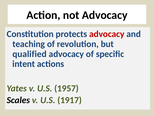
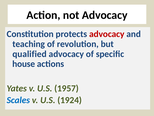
intent: intent -> house (24, 64)
Scales colour: black -> blue (18, 100)
1917: 1917 -> 1924 (70, 100)
